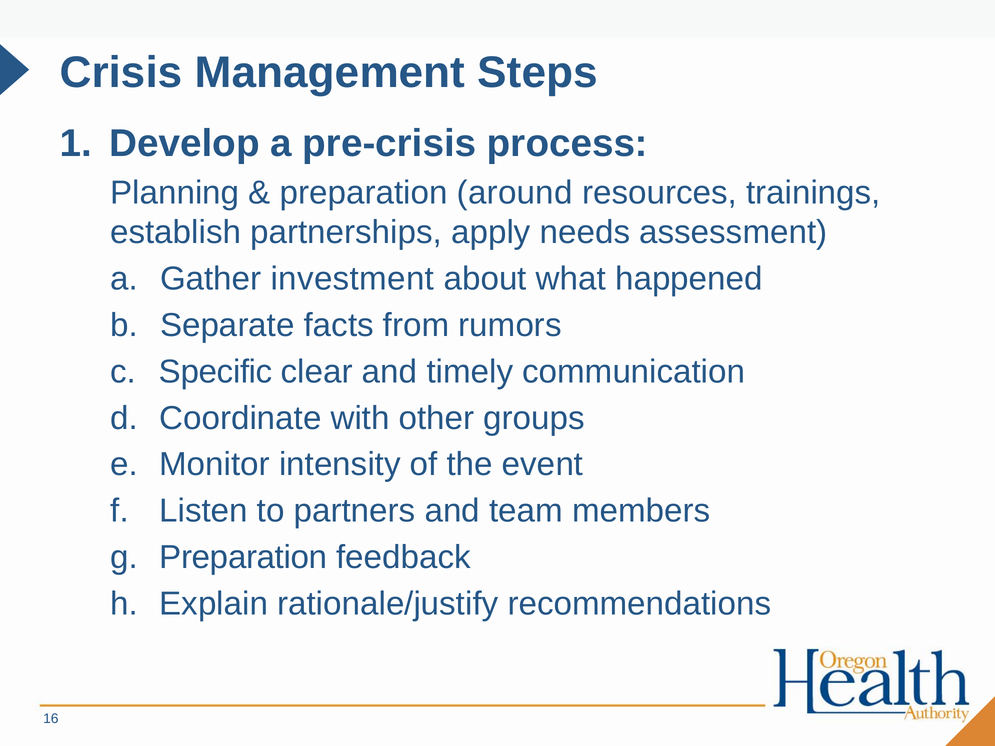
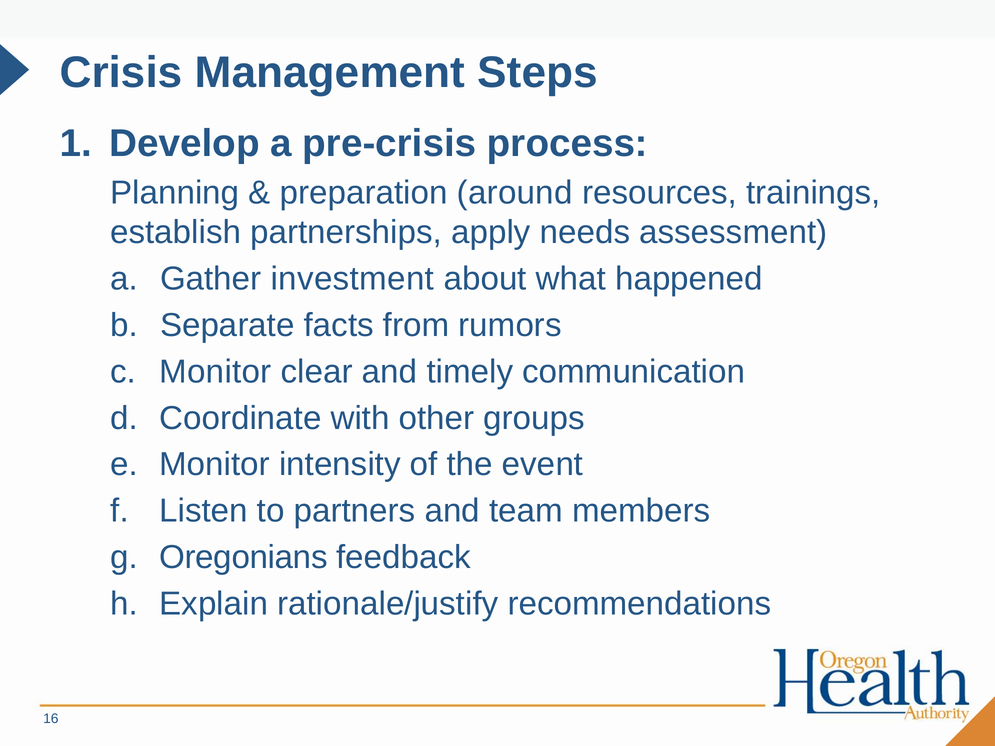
Specific: Specific -> Monitor (215, 372)
Preparation: Preparation -> Oregonians (243, 557)
